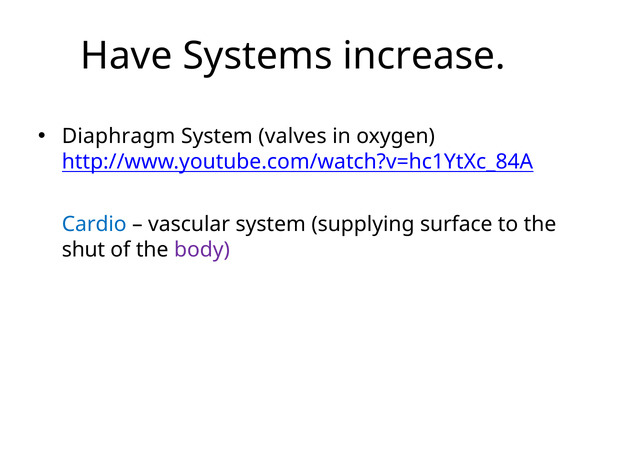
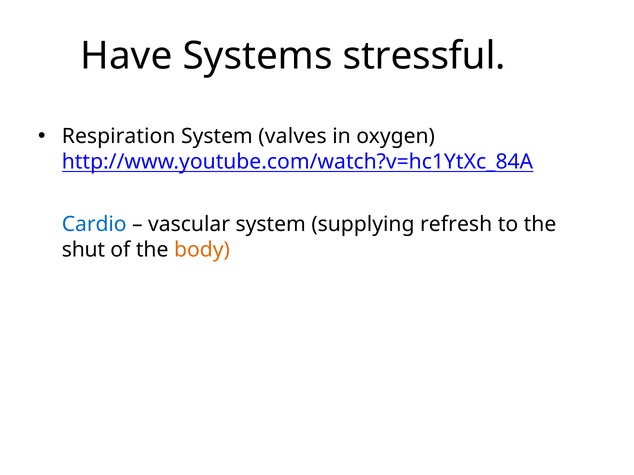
increase: increase -> stressful (424, 56)
Diaphragm: Diaphragm -> Respiration (119, 137)
surface: surface -> refresh (456, 225)
body colour: purple -> orange (202, 250)
